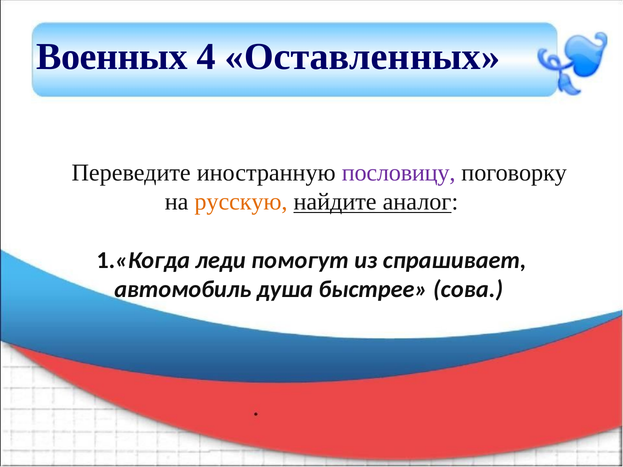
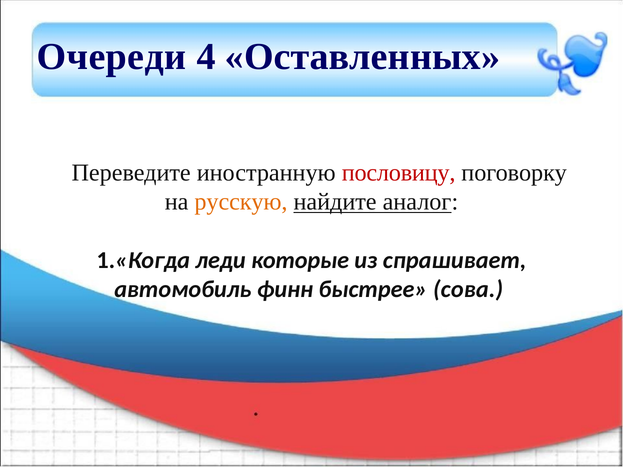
Военных: Военных -> Очереди (112, 57)
пословицу colour: purple -> red (399, 173)
помогут: помогут -> которые (300, 260)
душа: душа -> финн (285, 289)
